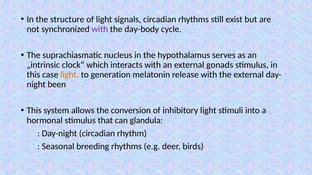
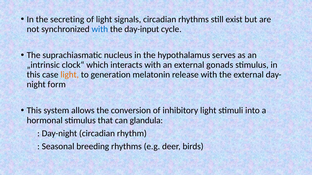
structure: structure -> secreting (67, 19)
with colour: purple -> blue (100, 29)
day-body: day-body -> day-input (142, 29)
been: been -> form (57, 85)
